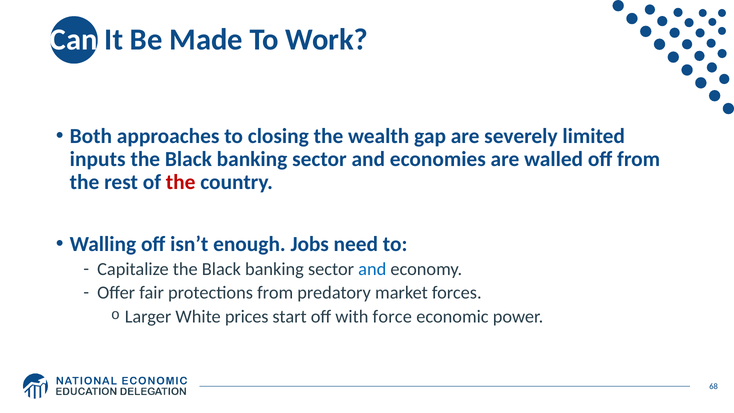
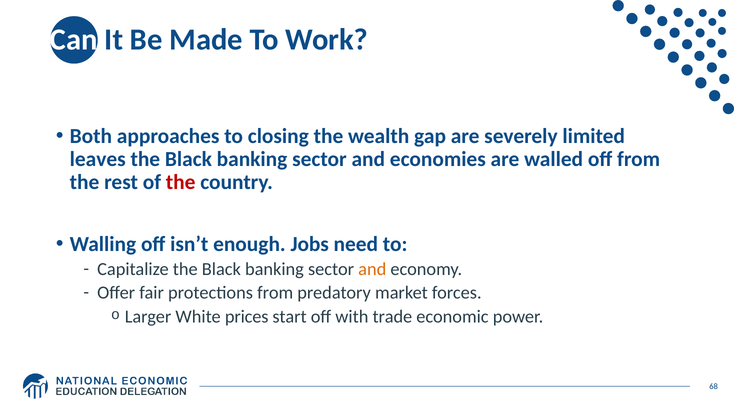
inputs: inputs -> leaves (98, 159)
and colour: blue -> orange (372, 269)
force: force -> trade (392, 316)
